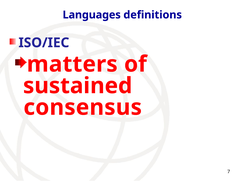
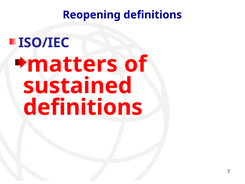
Languages: Languages -> Reopening (92, 15)
consensus: consensus -> definitions (83, 107)
